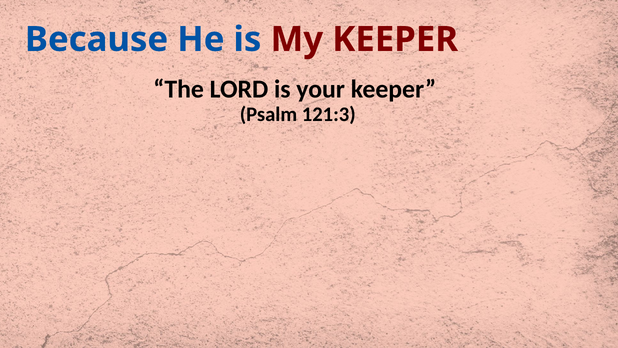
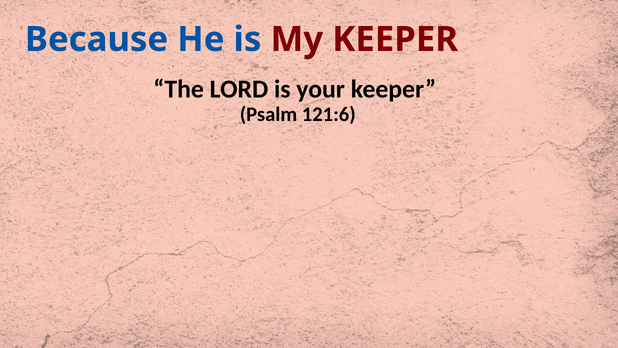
121:3: 121:3 -> 121:6 (329, 114)
